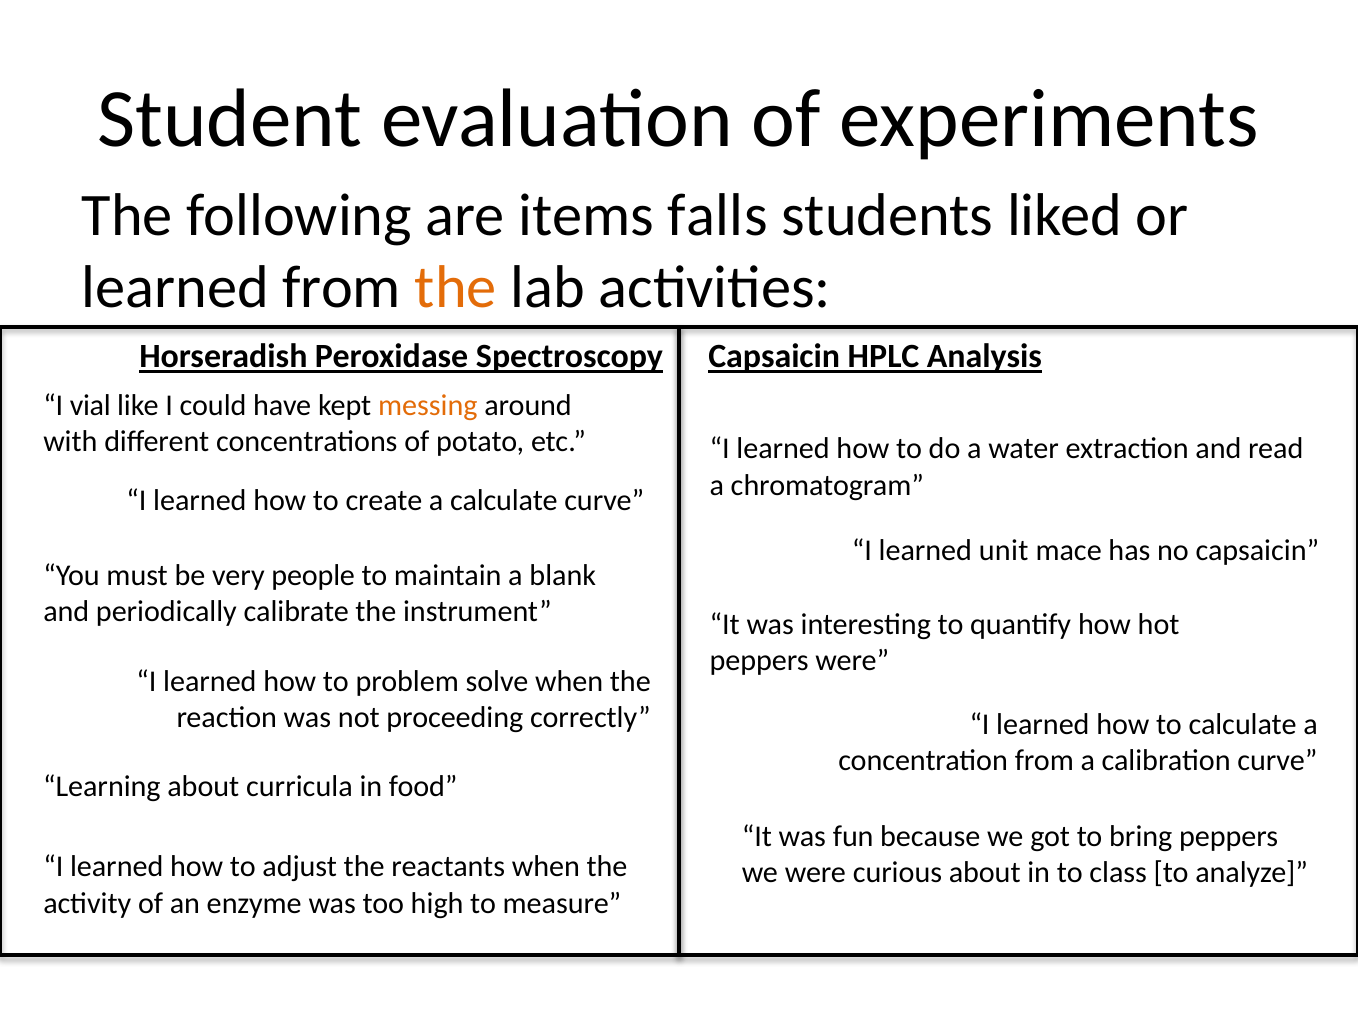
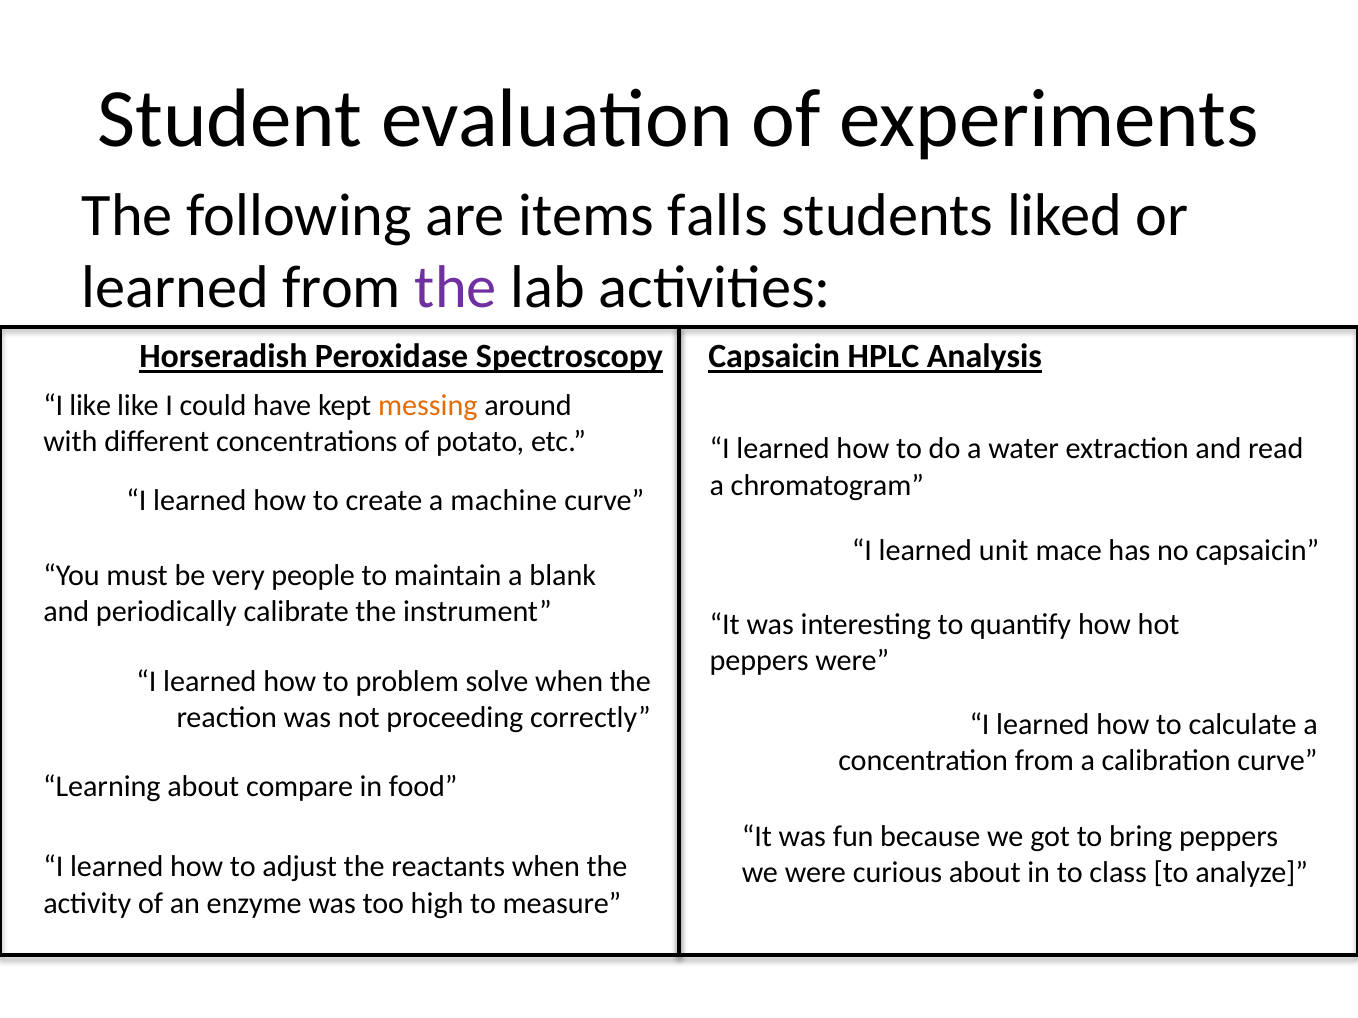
the colour: orange -> purple (456, 288)
I vial: vial -> like (90, 406)
a calculate: calculate -> machine (504, 501)
curricula: curricula -> compare (300, 787)
